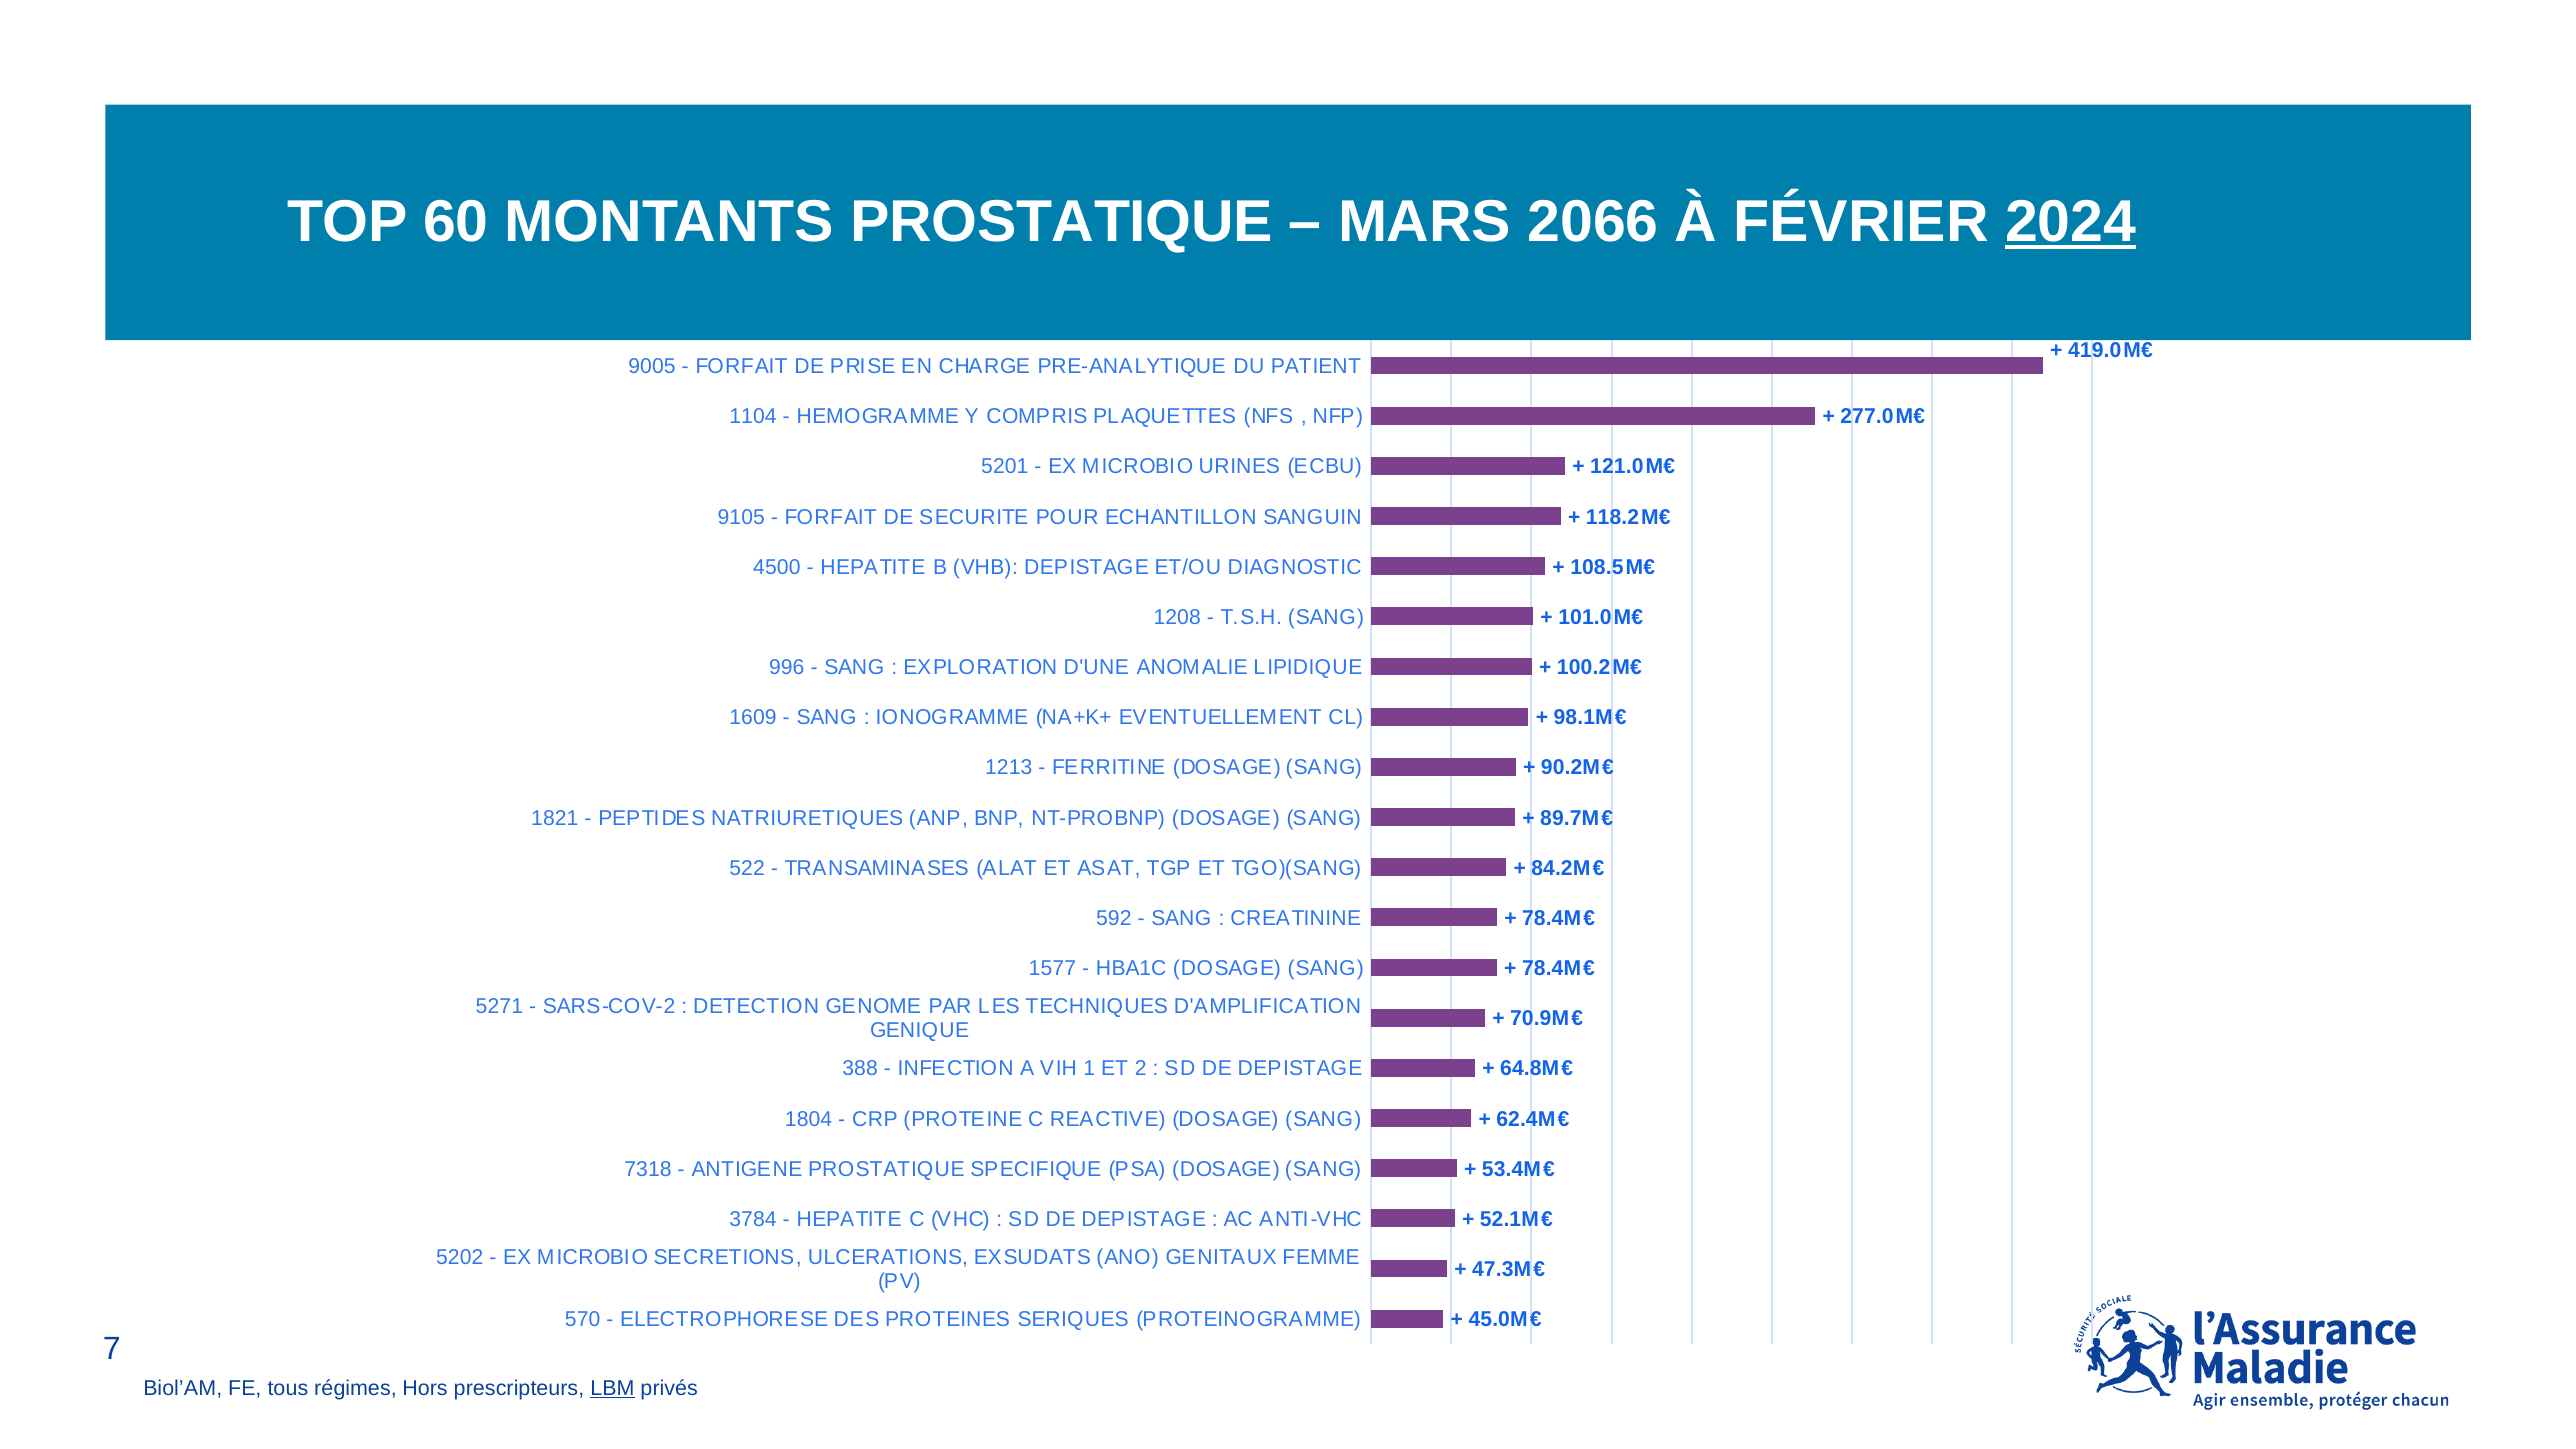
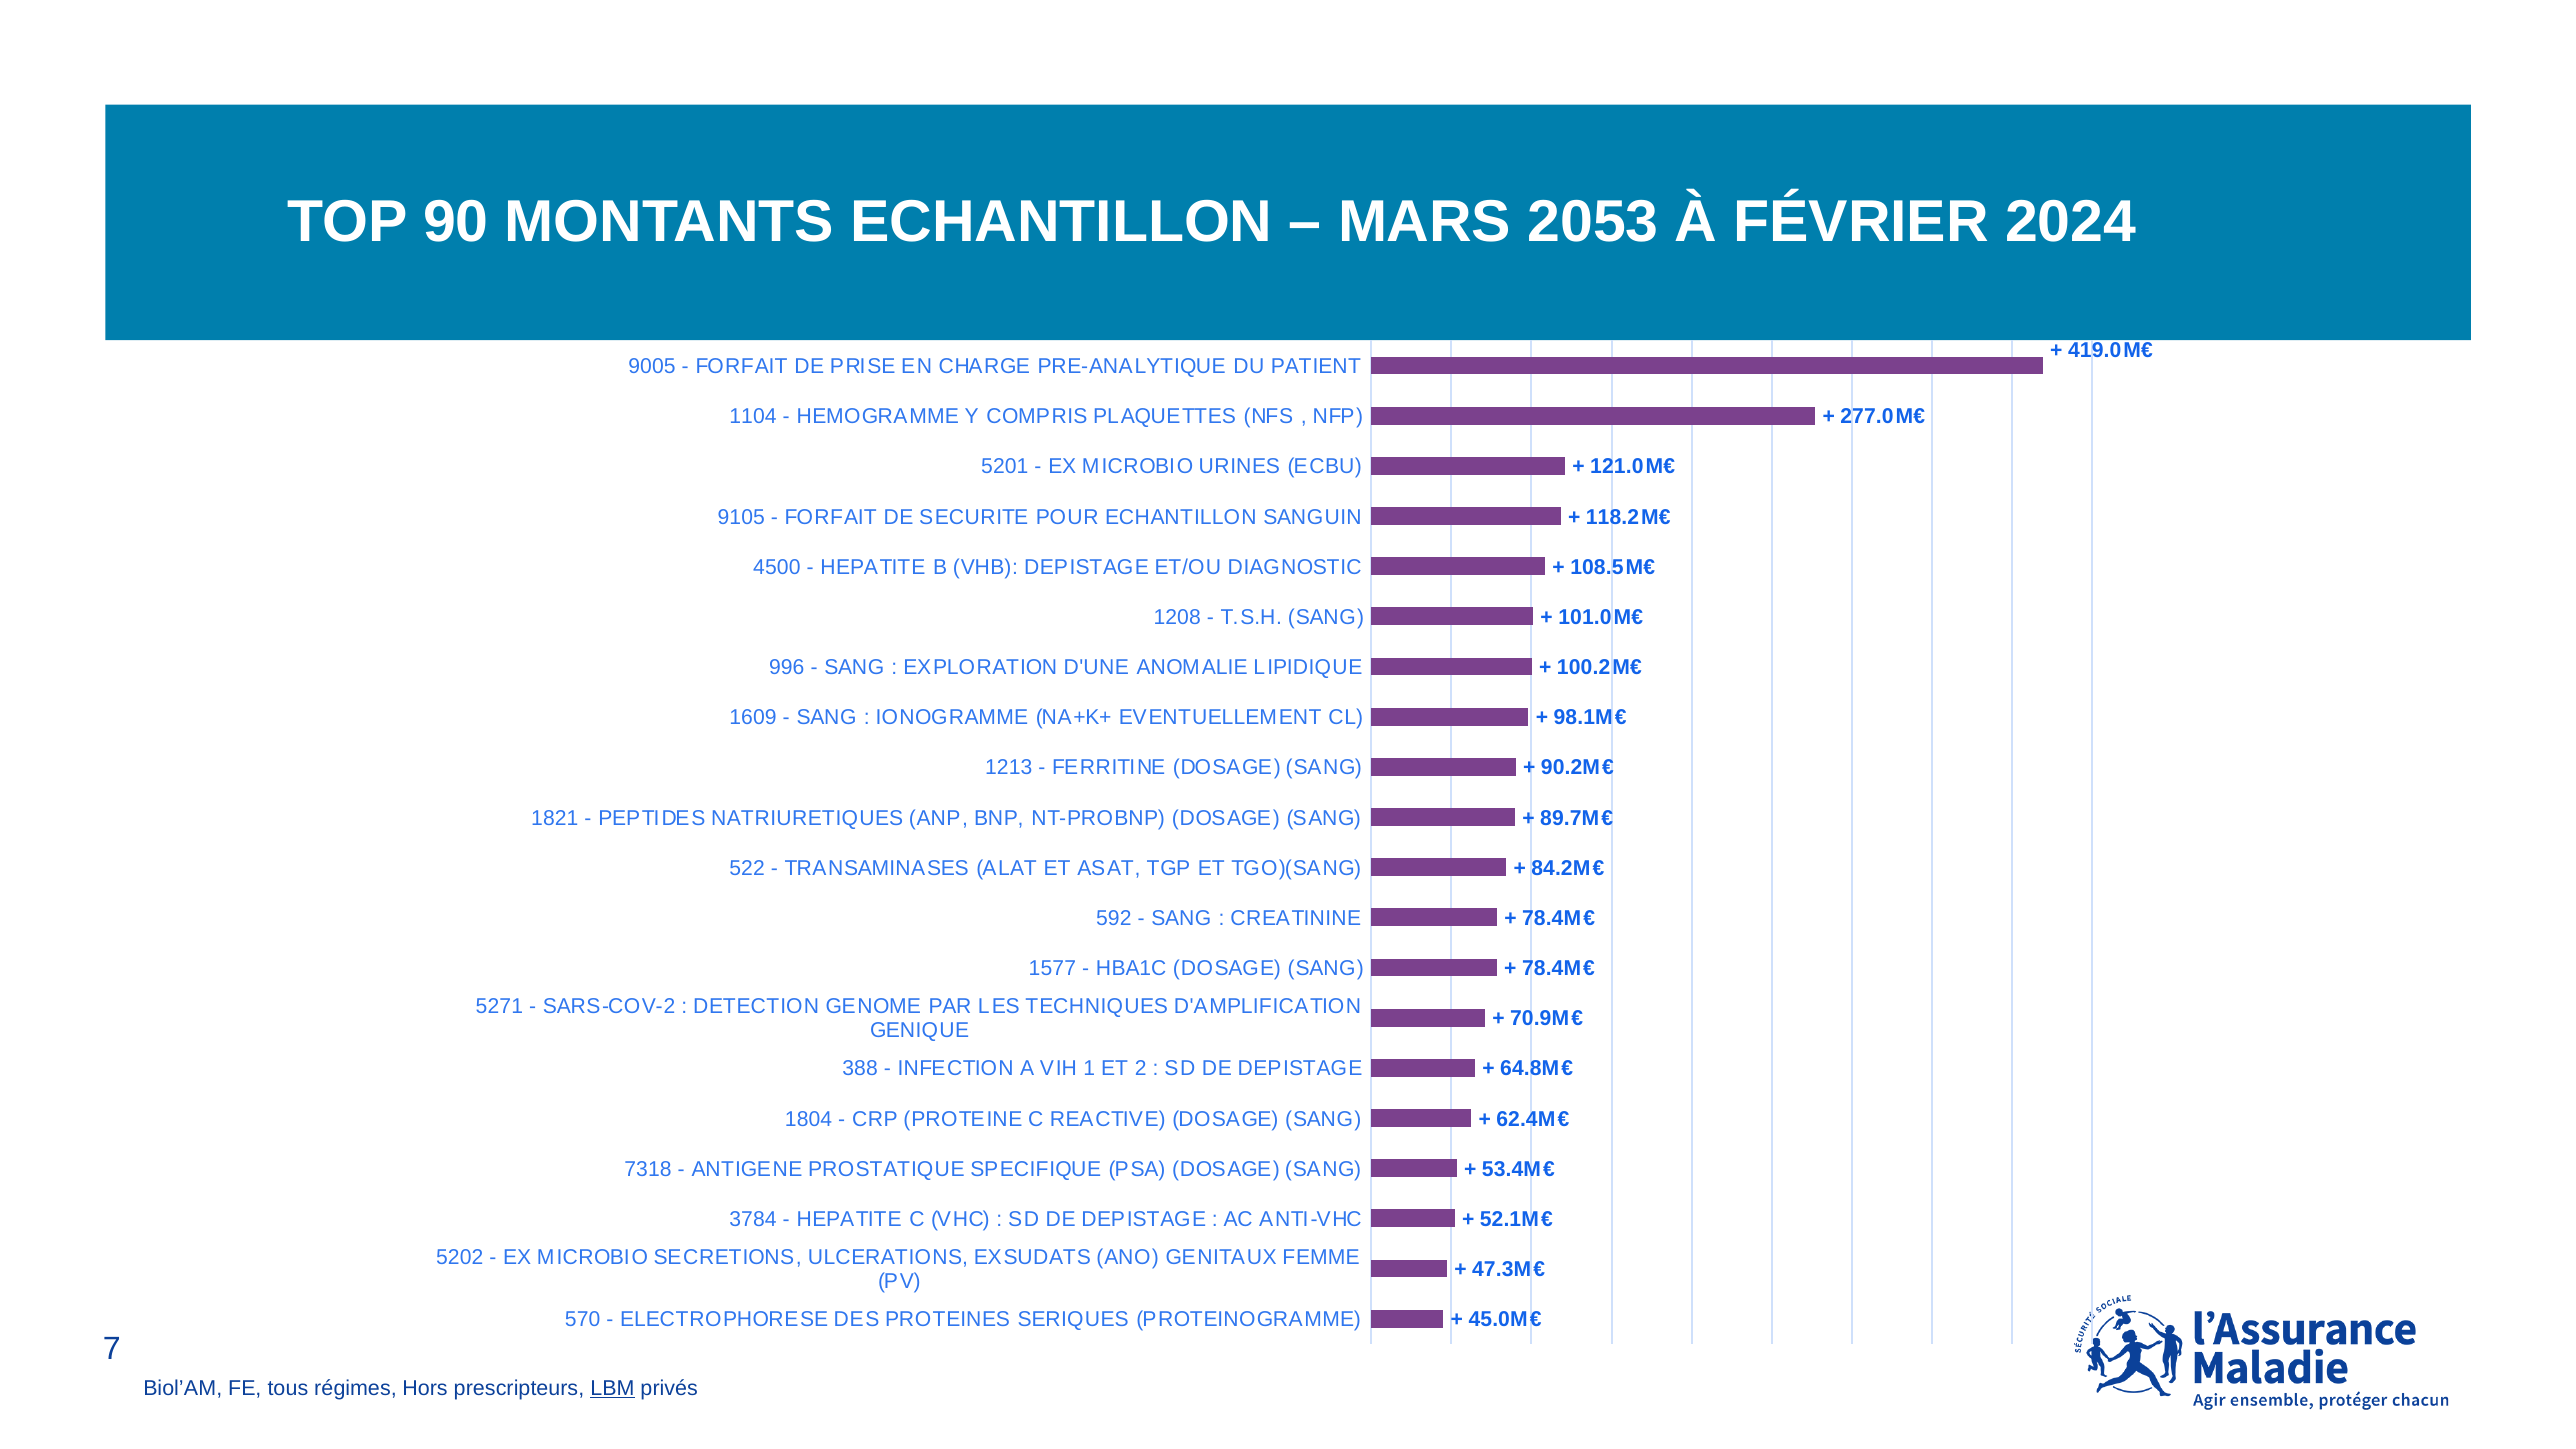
60: 60 -> 90 (456, 222)
MONTANTS PROSTATIQUE: PROSTATIQUE -> ECHANTILLON (1061, 222)
2066: 2066 -> 2053 (1593, 222)
2024 underline: present -> none (2071, 222)
